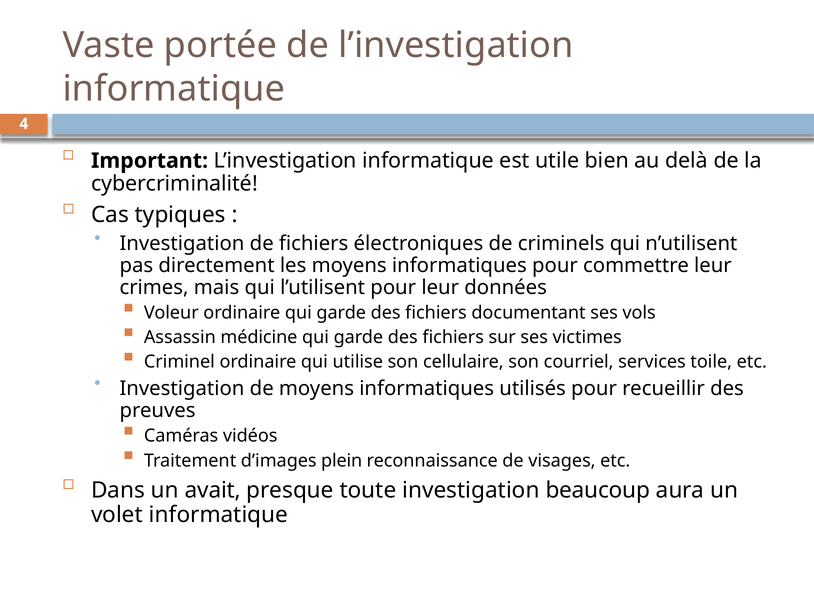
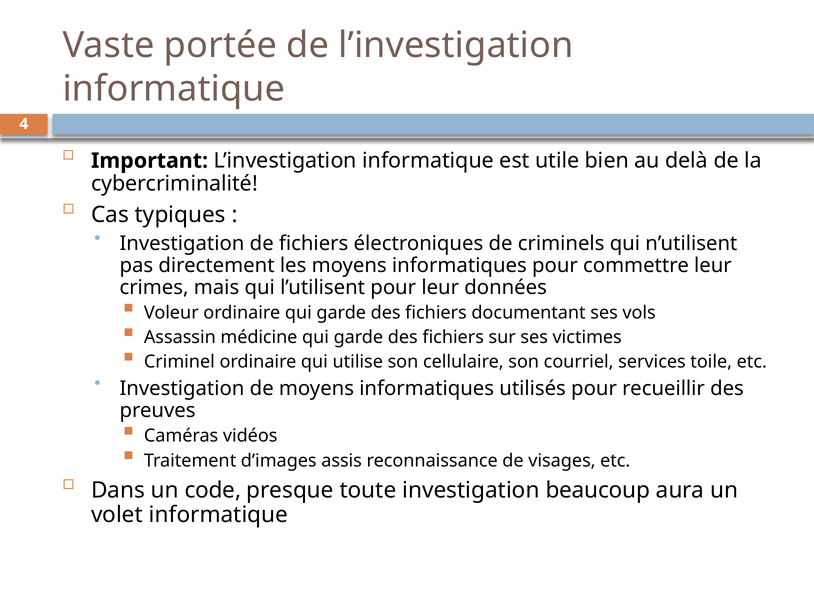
plein: plein -> assis (342, 461)
avait: avait -> code (213, 491)
